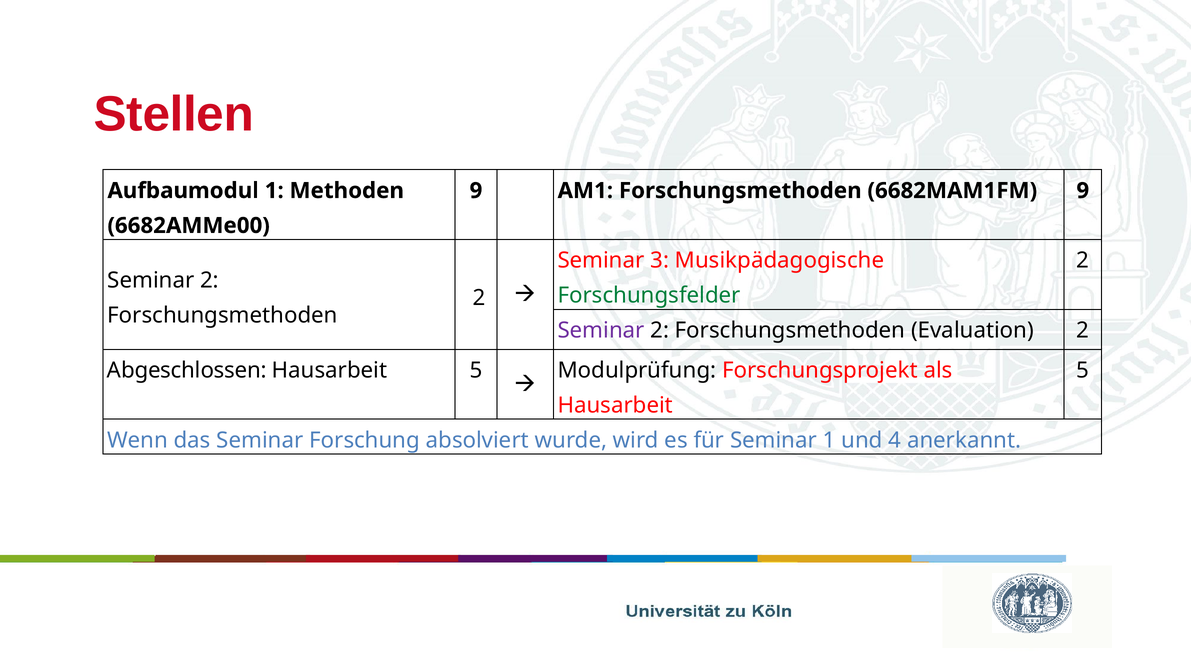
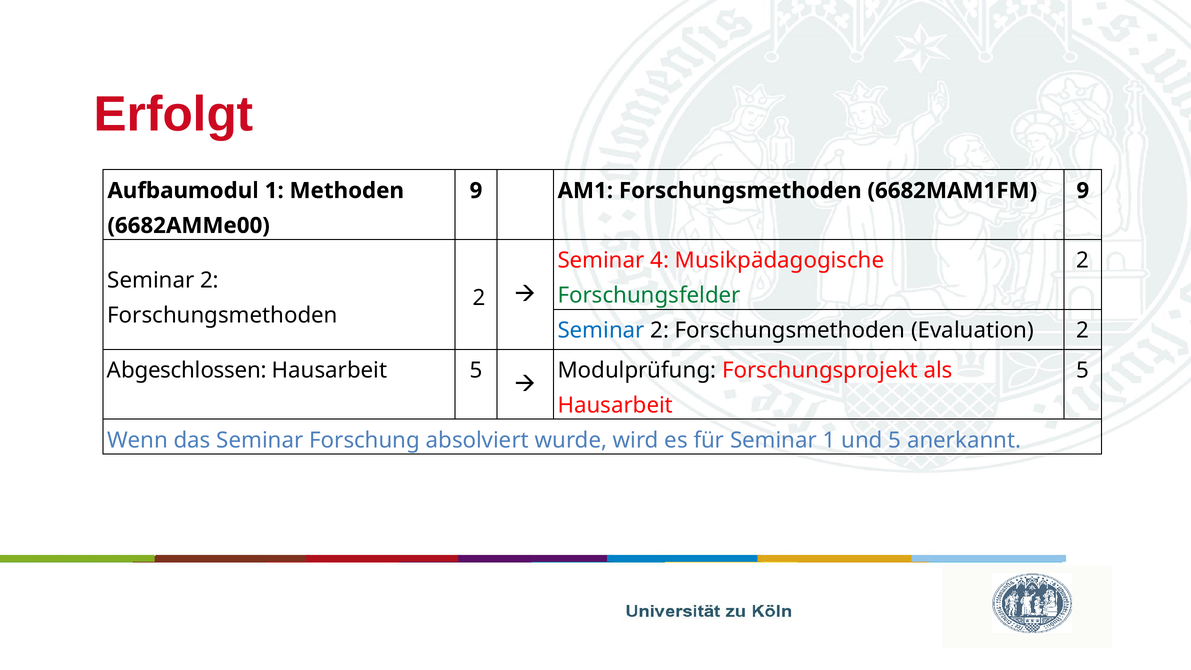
Stellen: Stellen -> Erfolgt (174, 115)
3: 3 -> 4 (660, 261)
Seminar colour: purple -> blue (601, 330)
und 4: 4 -> 5 (895, 440)
